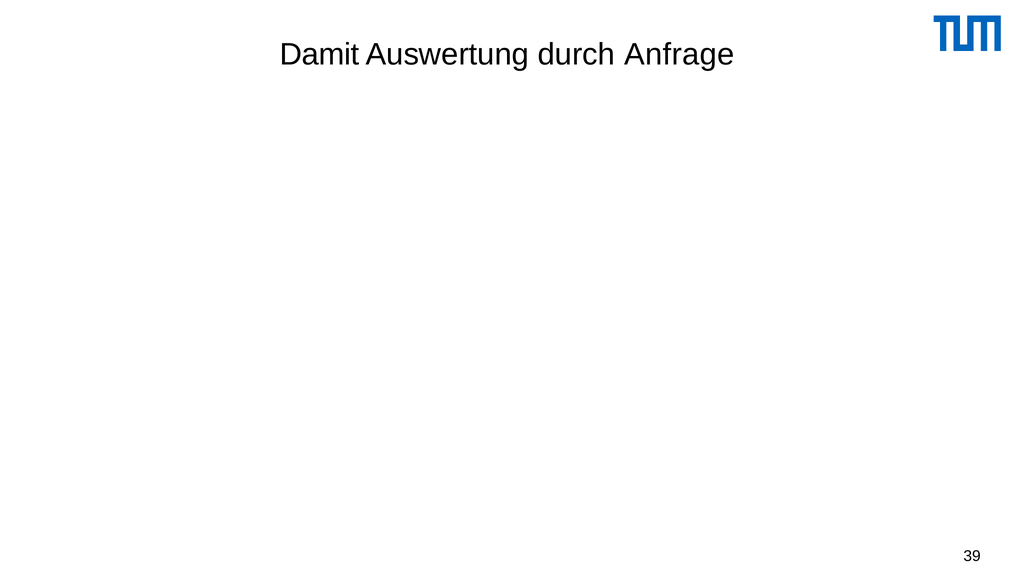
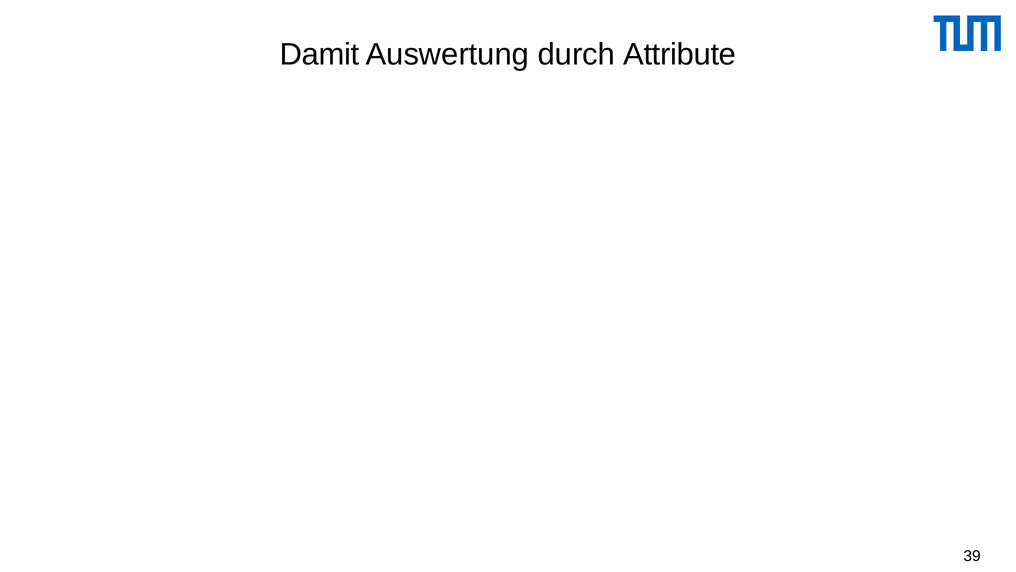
Anfrage: Anfrage -> Attribute (680, 54)
